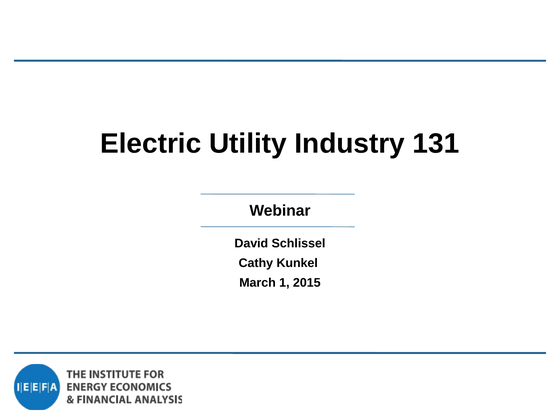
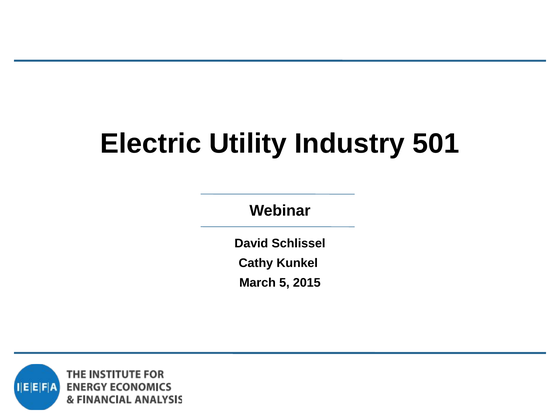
131: 131 -> 501 (436, 144)
1: 1 -> 5 (284, 283)
